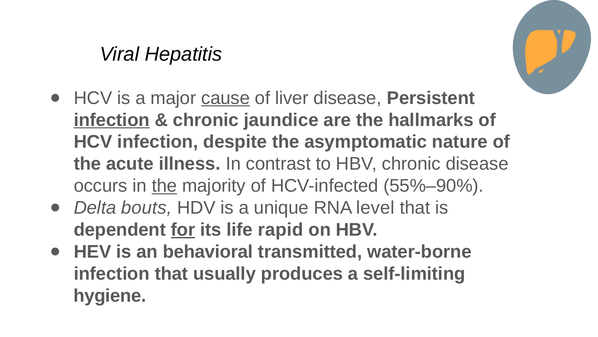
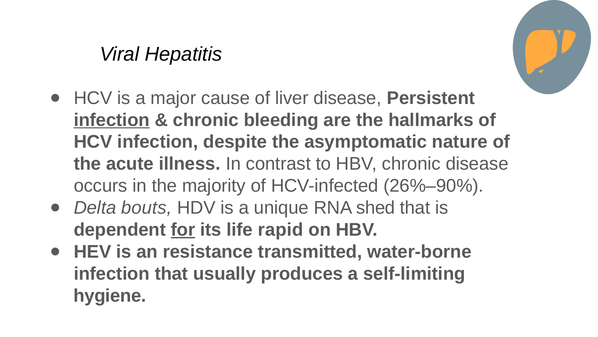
cause underline: present -> none (226, 98)
jaundice: jaundice -> bleeding (281, 120)
the underline: present -> none (164, 186)
55%–90%: 55%–90% -> 26%–90% (434, 186)
level: level -> shed (376, 207)
behavioral: behavioral -> resistance (208, 251)
